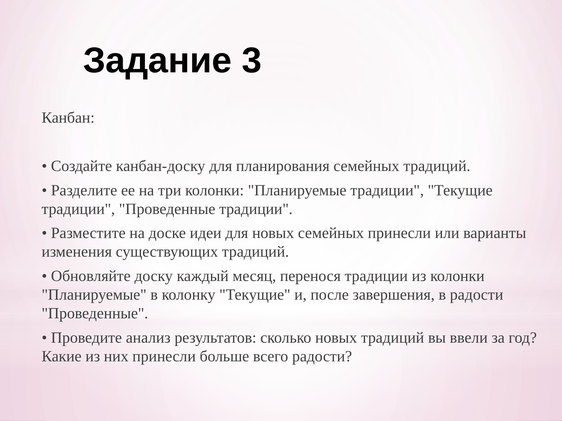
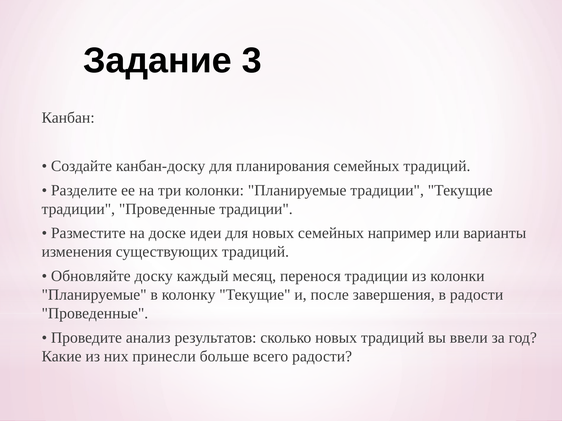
семейных принесли: принесли -> например (399, 233)
